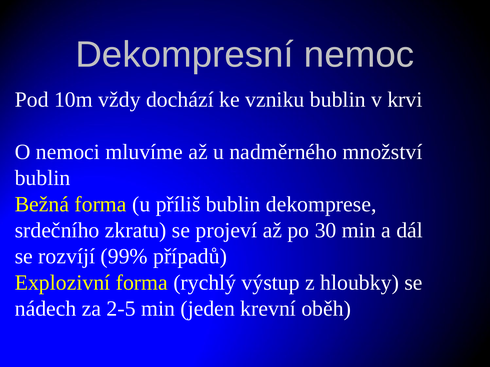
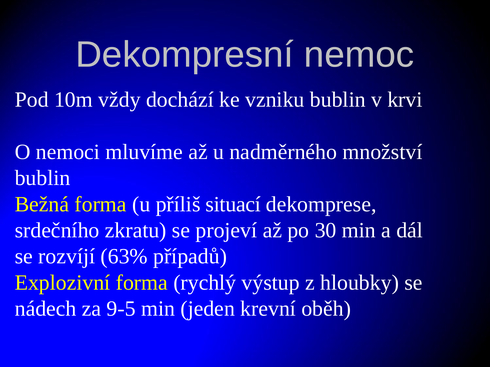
příliš bublin: bublin -> situací (233, 204)
99%: 99% -> 63% (124, 257)
2-5: 2-5 -> 9-5 (121, 309)
